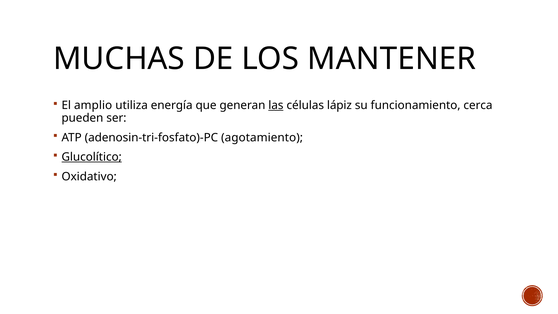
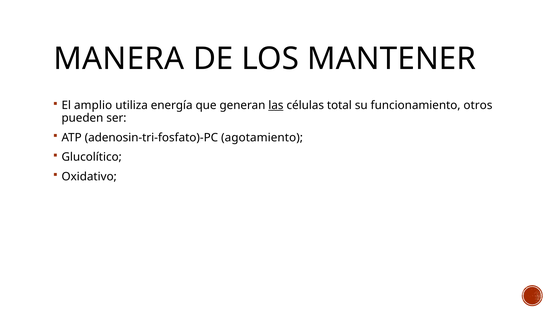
MUCHAS: MUCHAS -> MANERA (119, 59)
lápiz: lápiz -> total (339, 105)
cerca: cerca -> otros (478, 105)
Glucolítico underline: present -> none (92, 157)
